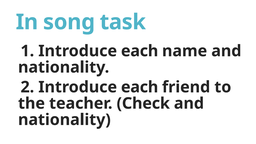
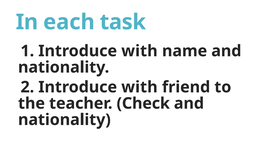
song: song -> each (69, 22)
1 Introduce each: each -> with (139, 51)
2 Introduce each: each -> with (139, 87)
